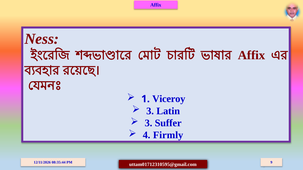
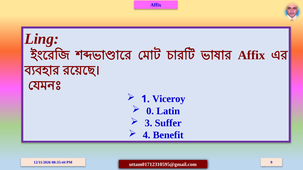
Ness: Ness -> Ling (42, 39)
3: 3 -> 0 (150, 111)
Firmly: Firmly -> Benefit (168, 136)
